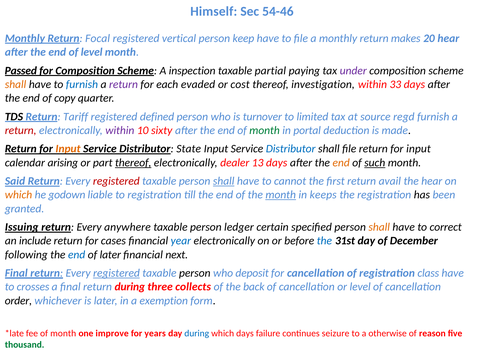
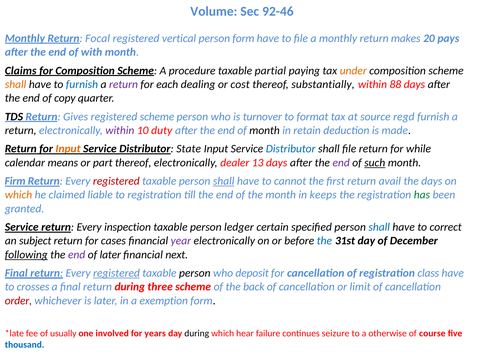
Himself: Himself -> Volume (214, 11)
54-46: 54-46 -> 92-46 (278, 11)
person keep: keep -> form (243, 38)
20 hear: hear -> pays (448, 38)
of level: level -> with (92, 52)
Passed: Passed -> Claims (21, 71)
inspection: inspection -> procedure (192, 71)
under colour: purple -> orange (353, 71)
evaded: evaded -> dealing (198, 84)
investigation: investigation -> substantially (323, 84)
33: 33 -> 88 (395, 84)
Tariff: Tariff -> Gives (76, 117)
registered defined: defined -> scheme (157, 117)
limited: limited -> format (312, 117)
return colour: red -> black (21, 130)
sixty: sixty -> duty (162, 130)
month colour: green -> black (265, 130)
portal: portal -> retain (307, 130)
file return for input: input -> while (419, 149)
arising: arising -> means (63, 163)
thereof underline: present -> none (133, 163)
end colour: orange -> purple (341, 163)
Said: Said -> Firm (15, 181)
the hear: hear -> days (432, 181)
godown: godown -> claimed (67, 195)
month underline: present -> none (281, 195)
has colour: black -> green (422, 195)
Issuing: Issuing -> Service (22, 227)
anywhere: anywhere -> inspection (128, 227)
shall colour: orange -> blue (379, 227)
include: include -> subject (35, 241)
year colour: blue -> purple (181, 241)
following underline: none -> present (26, 255)
end colour: blue -> purple (77, 255)
three collects: collects -> scheme (193, 287)
or level: level -> limit (360, 287)
order colour: black -> red (18, 301)
fee of month: month -> usually (63, 333)
improve: improve -> involved (112, 333)
during colour: blue -> black (197, 333)
which days: days -> hear (245, 333)
reason: reason -> course (432, 333)
thousand colour: green -> blue (25, 345)
